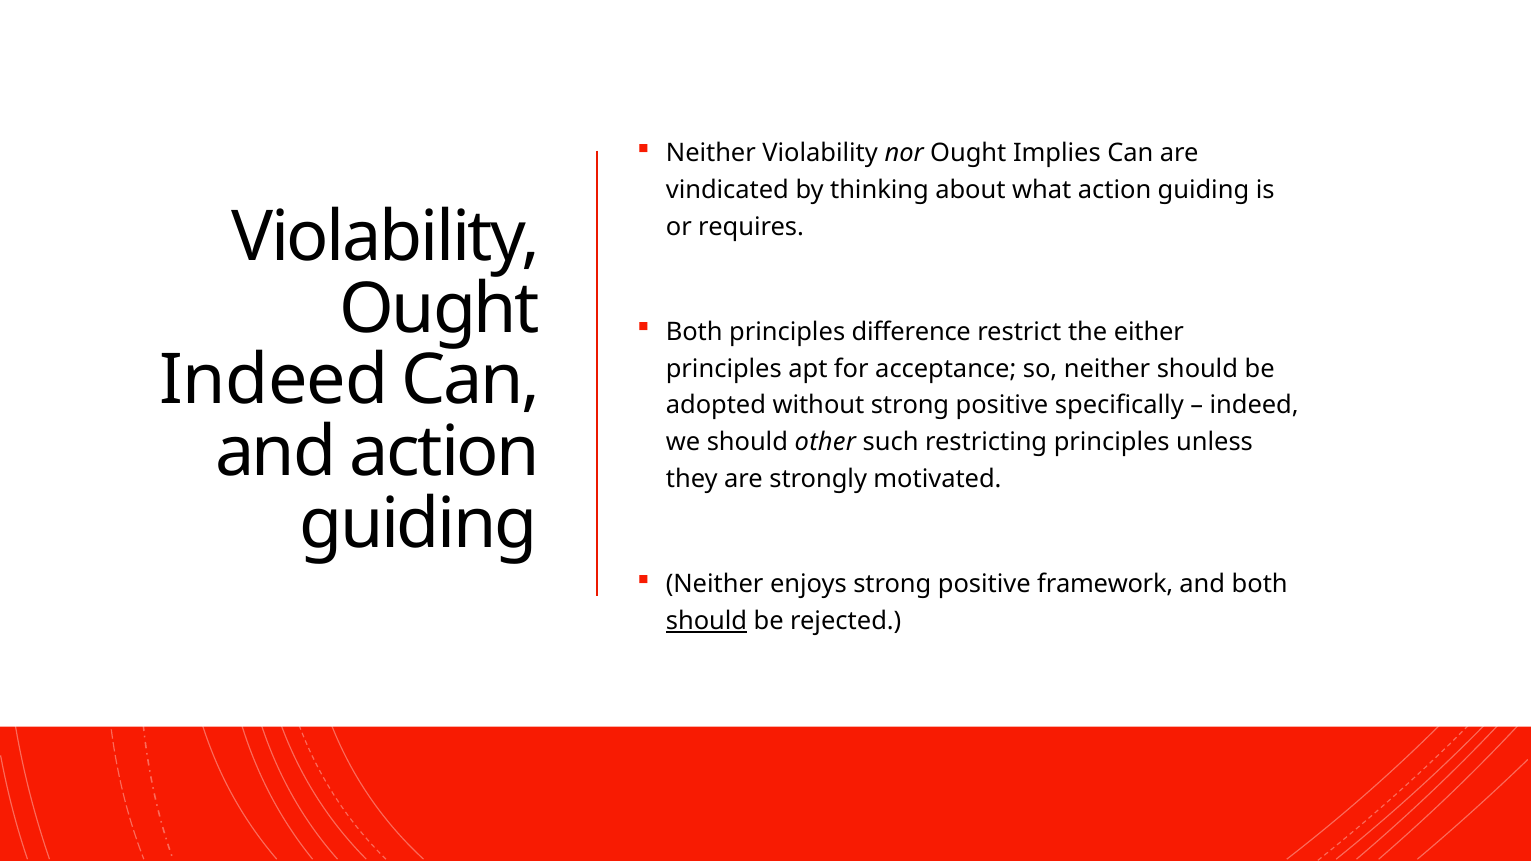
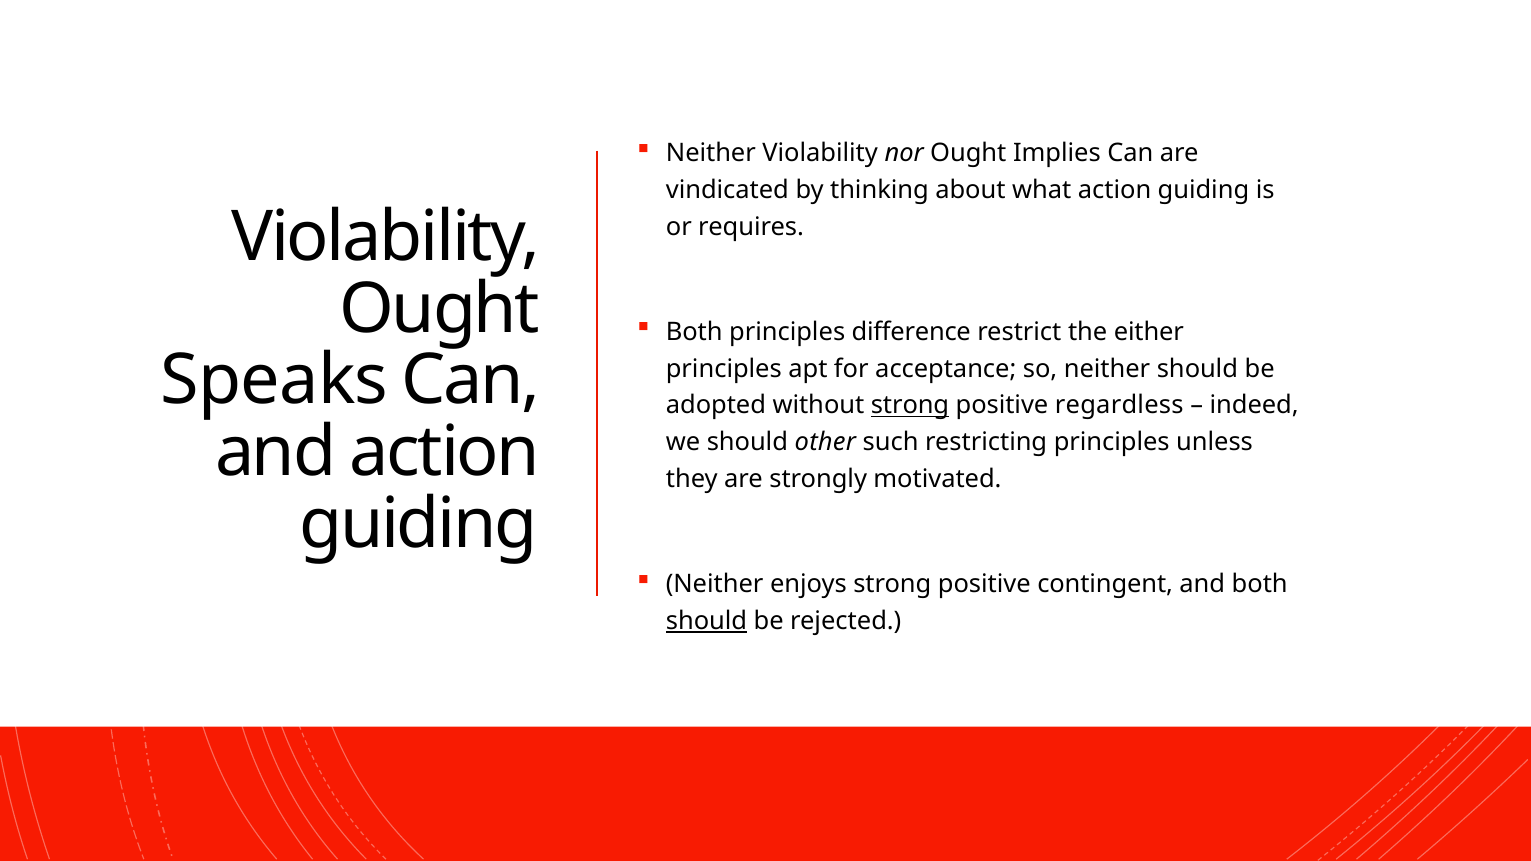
Indeed: Indeed -> Speaks (274, 381)
strong underline: none -> present (910, 406)
specifically: specifically -> regardless (1119, 406)
framework: framework -> contingent (1105, 584)
